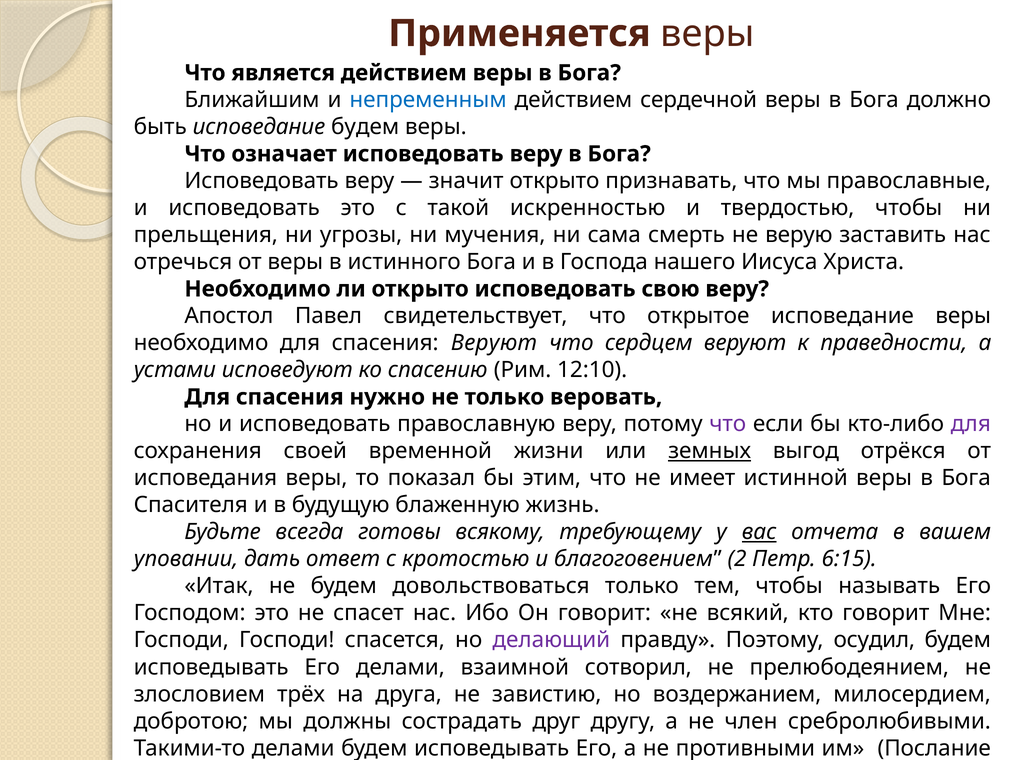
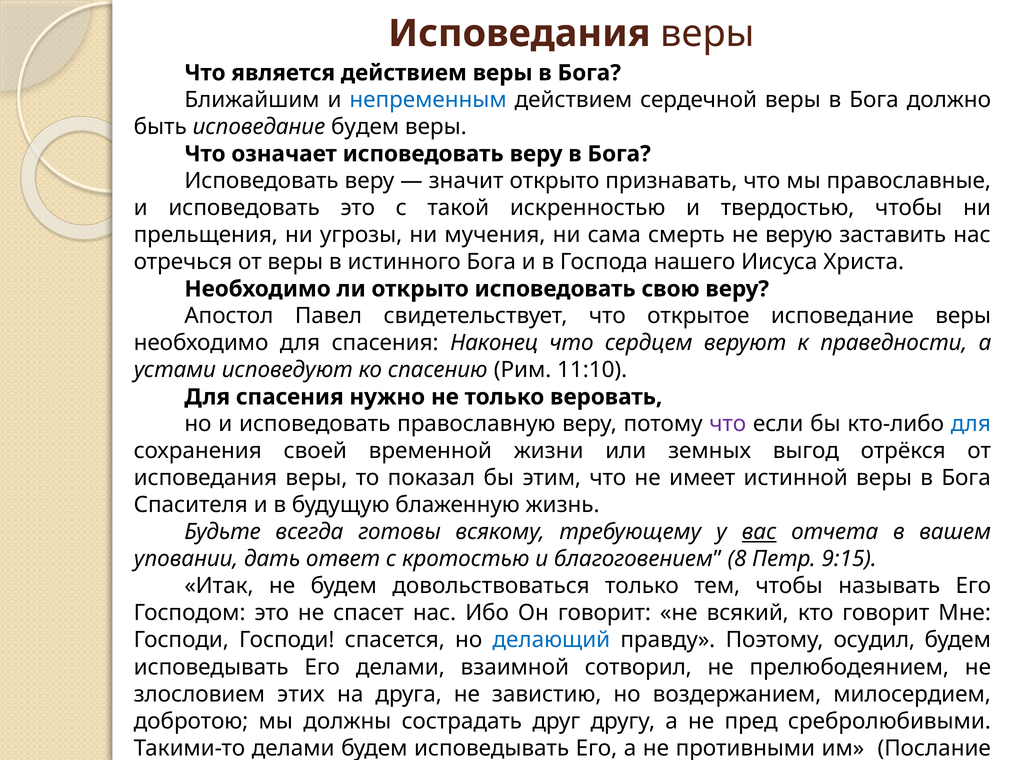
Применяется: Применяется -> Исповедания (519, 34)
спасения Веруют: Веруют -> Наконец (494, 343)
12:10: 12:10 -> 11:10 (592, 370)
для colour: purple -> blue (971, 424)
земных underline: present -> none (710, 451)
2: 2 -> 8 (737, 559)
6:15: 6:15 -> 9:15 (849, 559)
делающий colour: purple -> blue (551, 640)
трёх: трёх -> этих (301, 695)
член: член -> пред (751, 722)
